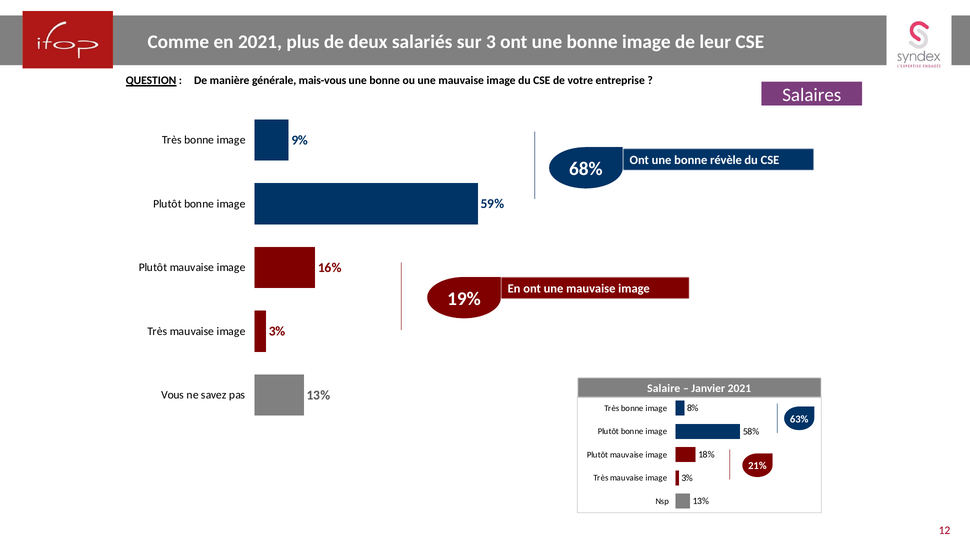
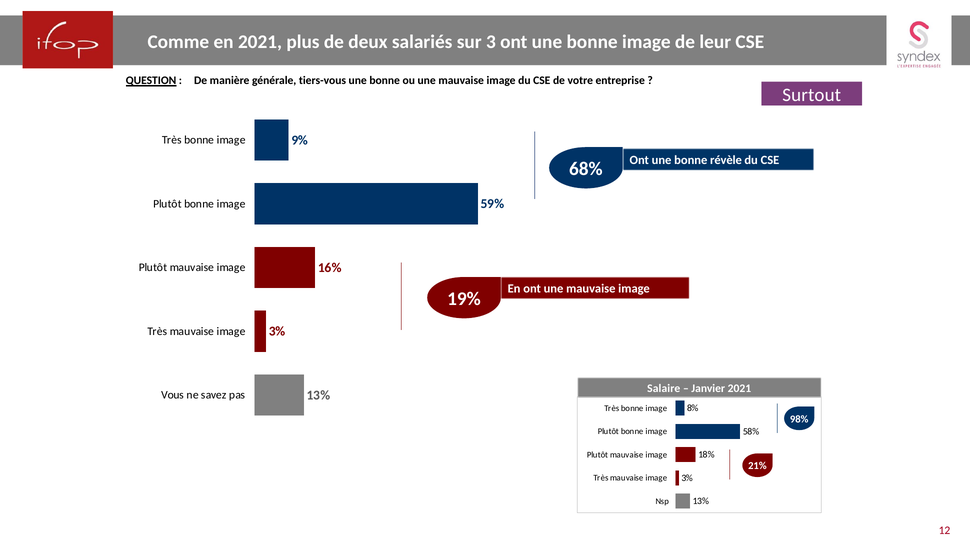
mais-vous: mais-vous -> tiers-vous (322, 81)
Salaires: Salaires -> Surtout (812, 95)
63%: 63% -> 98% (799, 420)
